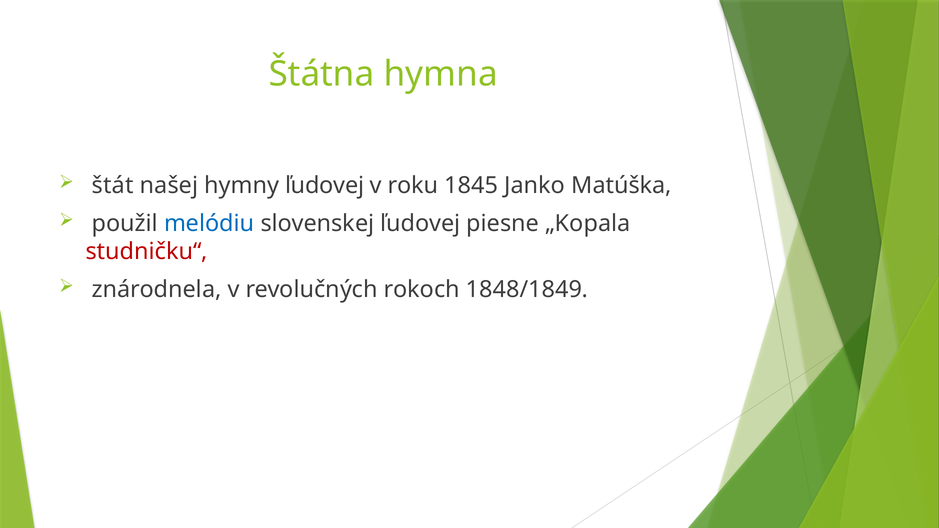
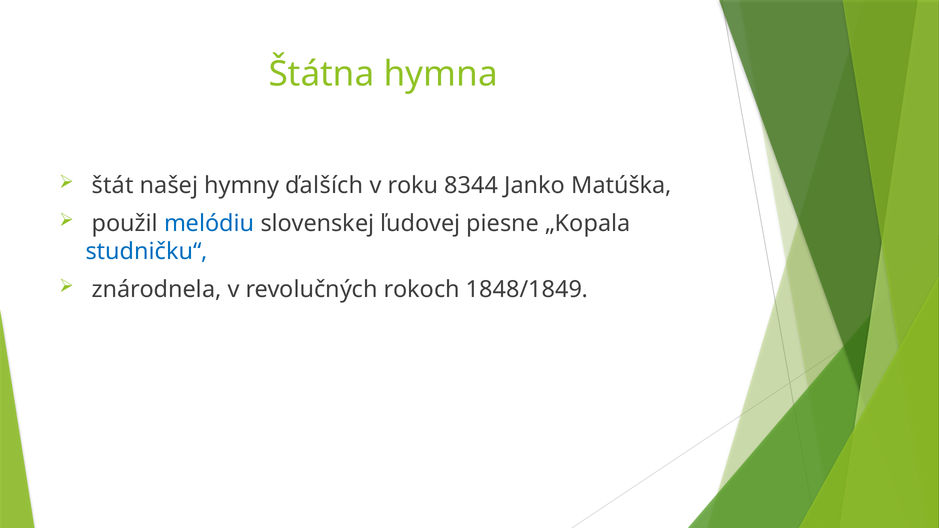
hymny ľudovej: ľudovej -> ďalších (324, 186)
1845: 1845 -> 8344 (471, 186)
studničku“ colour: red -> blue (147, 252)
